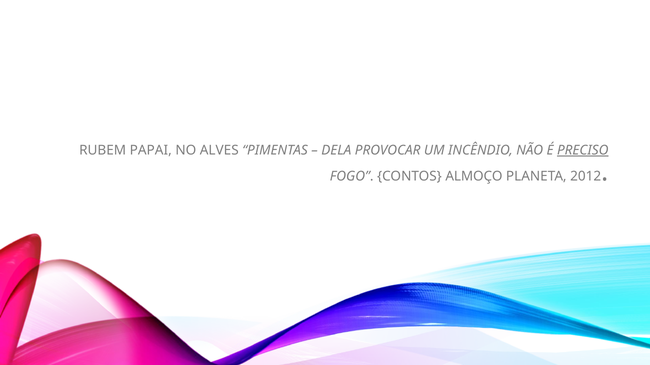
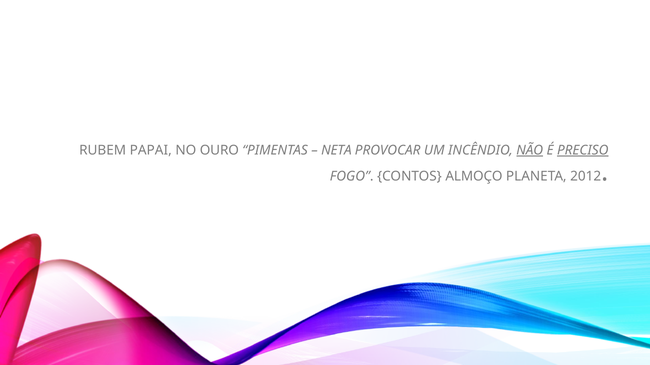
ALVES: ALVES -> OURO (219, 150)
DELA: DELA -> NETA (336, 150)
NÃO underline: none -> present (530, 150)
